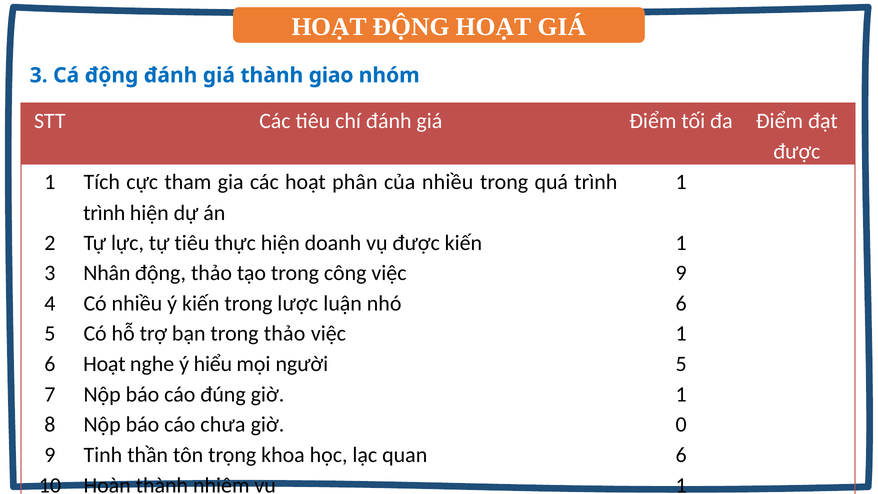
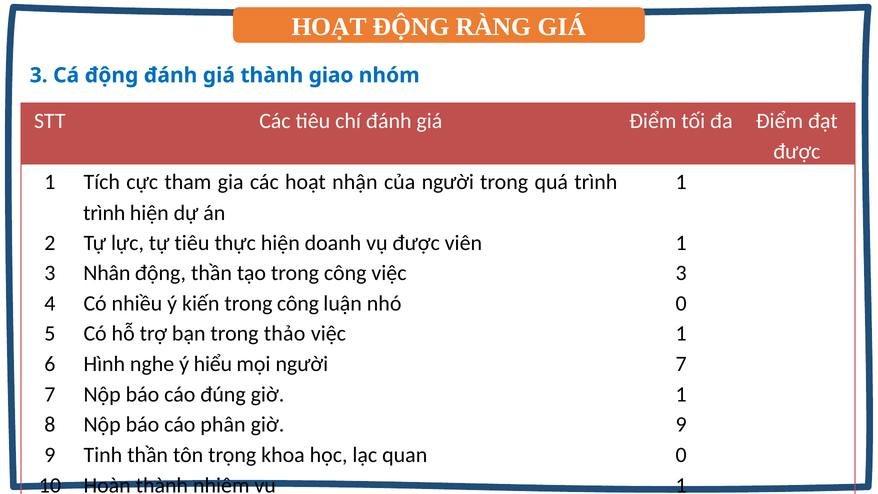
ĐỘNG HOẠT: HOẠT -> RÀNG (494, 27)
phân: phân -> nhận (355, 182)
của nhiều: nhiều -> người (448, 182)
được kiến: kiến -> viên (463, 243)
động thảo: thảo -> thần (211, 273)
việc 9: 9 -> 3 (681, 273)
kiến trong lược: lược -> công (298, 303)
nhó 6: 6 -> 0 (681, 303)
6 Hoạt: Hoạt -> Hình (104, 364)
người 5: 5 -> 7 (681, 364)
chưa: chưa -> phân (223, 425)
giờ 0: 0 -> 9 (681, 425)
quan 6: 6 -> 0 (681, 455)
